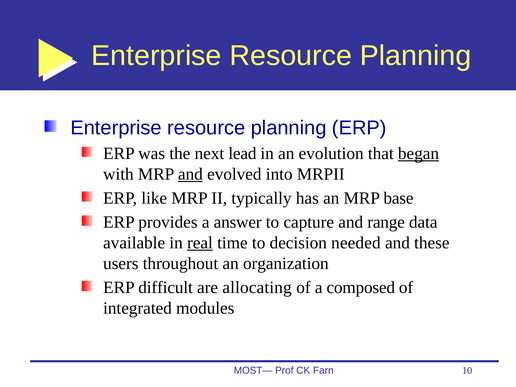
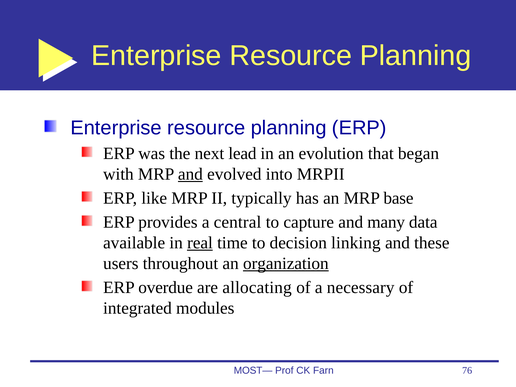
began underline: present -> none (418, 153)
answer: answer -> central (237, 222)
range: range -> many (386, 222)
needed: needed -> linking (356, 243)
organization underline: none -> present (286, 263)
difficult: difficult -> overdue (166, 288)
composed: composed -> necessary (361, 288)
10: 10 -> 76 (467, 371)
